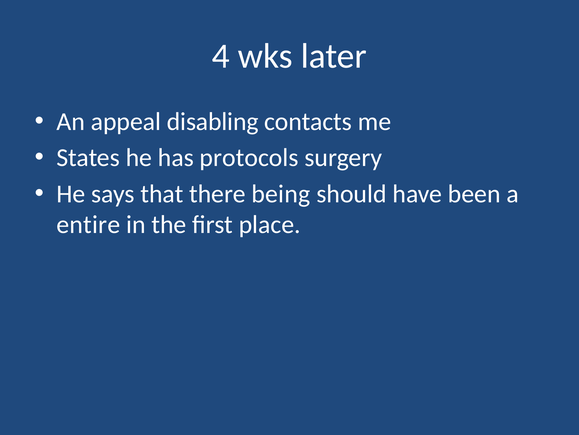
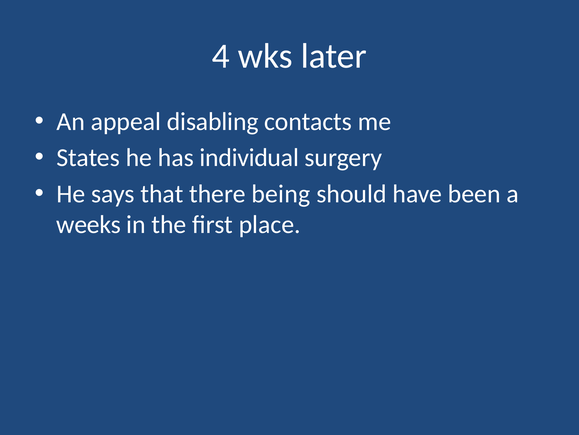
protocols: protocols -> individual (249, 158)
entire: entire -> weeks (89, 224)
